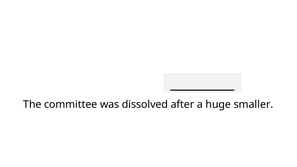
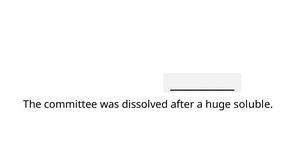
smaller: smaller -> soluble (253, 104)
